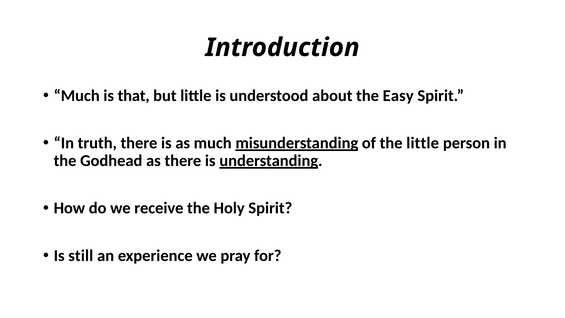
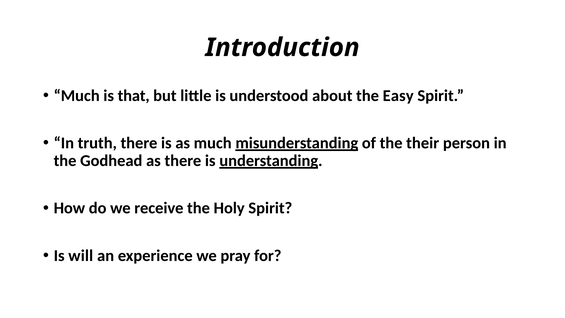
the little: little -> their (423, 143)
still: still -> will (81, 255)
